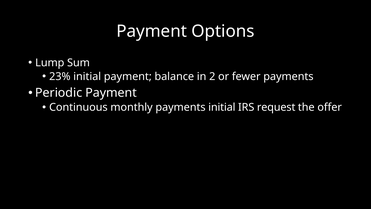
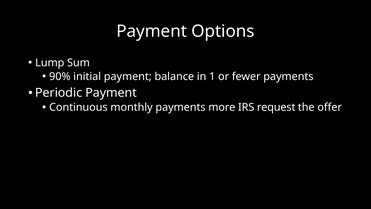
23%: 23% -> 90% (60, 76)
2: 2 -> 1 (212, 76)
payments initial: initial -> more (222, 107)
